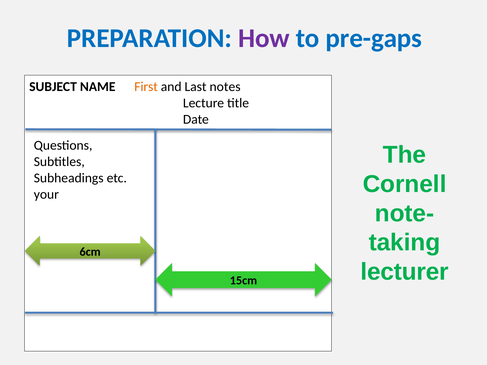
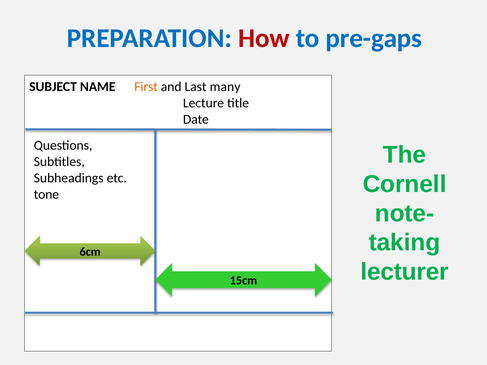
How colour: purple -> red (264, 38)
notes: notes -> many (225, 87)
your: your -> tone (46, 194)
